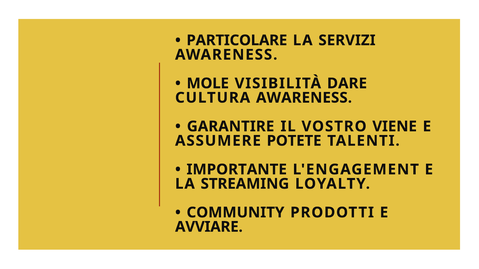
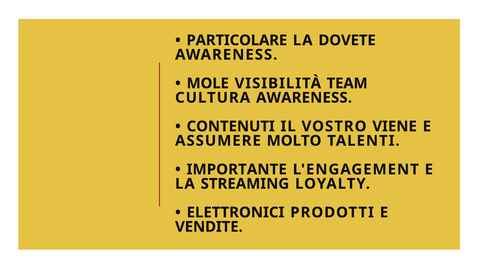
SERVIZI: SERVIZI -> DOVETE (347, 40)
DARE: DARE -> TEAM (347, 83)
GARANTIRE: GARANTIRE -> CONTENUTI (231, 127)
POTETE: POTETE -> MOLTO (294, 141)
COMMUNITY: COMMUNITY -> ELETTRONICI (235, 213)
AVVIARE: AVVIARE -> VENDITE (209, 227)
